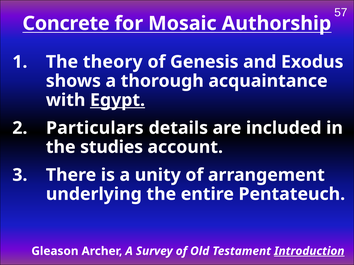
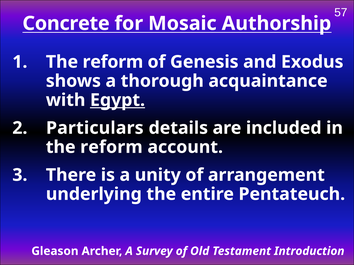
theory: theory -> reform (113, 62)
studies: studies -> reform (111, 147)
Introduction underline: present -> none (309, 252)
